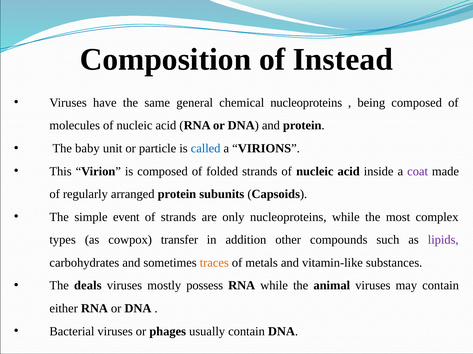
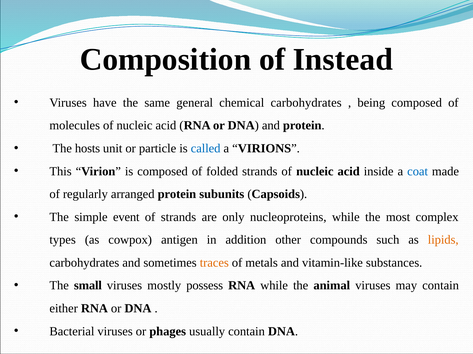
chemical nucleoproteins: nucleoproteins -> carbohydrates (306, 103)
baby: baby -> hosts (88, 149)
coat colour: purple -> blue (418, 172)
transfer: transfer -> antigen (179, 240)
lipids colour: purple -> orange (443, 240)
deals: deals -> small (88, 286)
